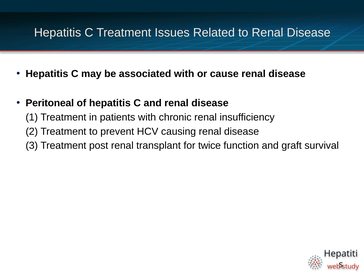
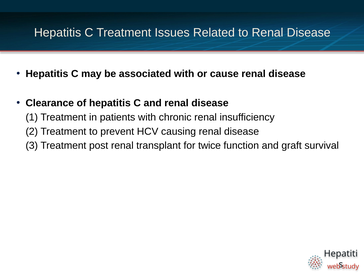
Peritoneal: Peritoneal -> Clearance (50, 103)
